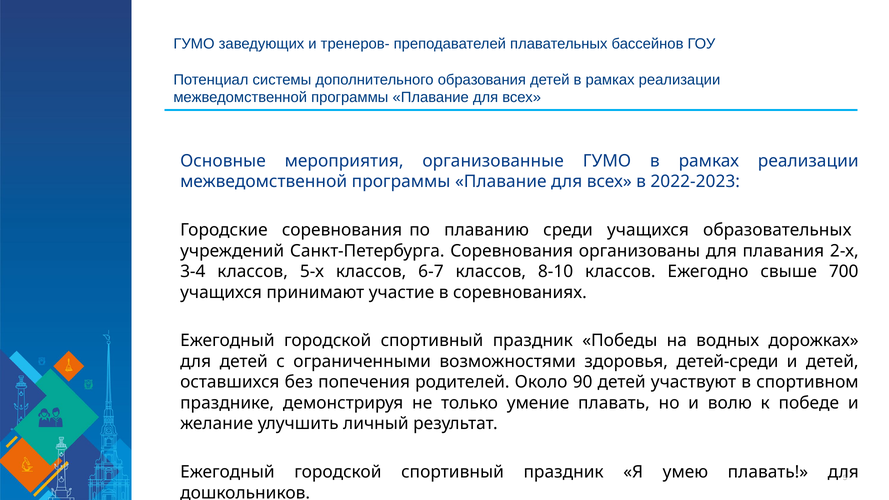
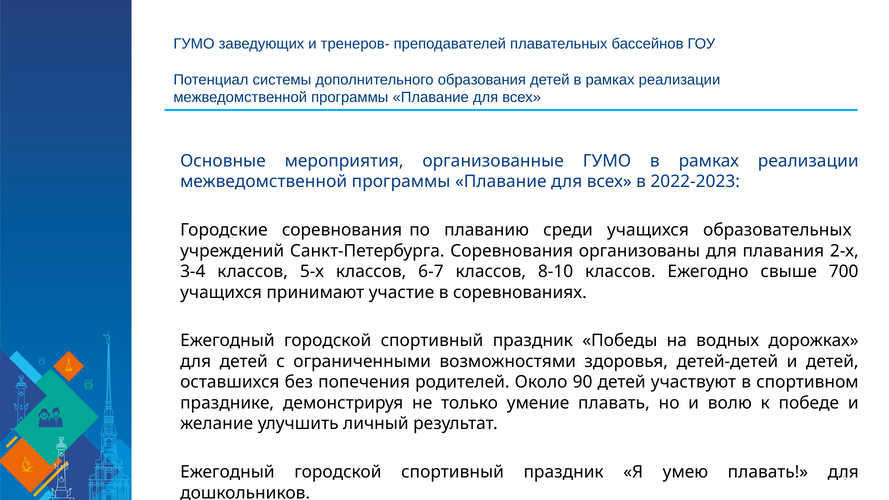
детей-среди: детей-среди -> детей-детей (727, 362)
